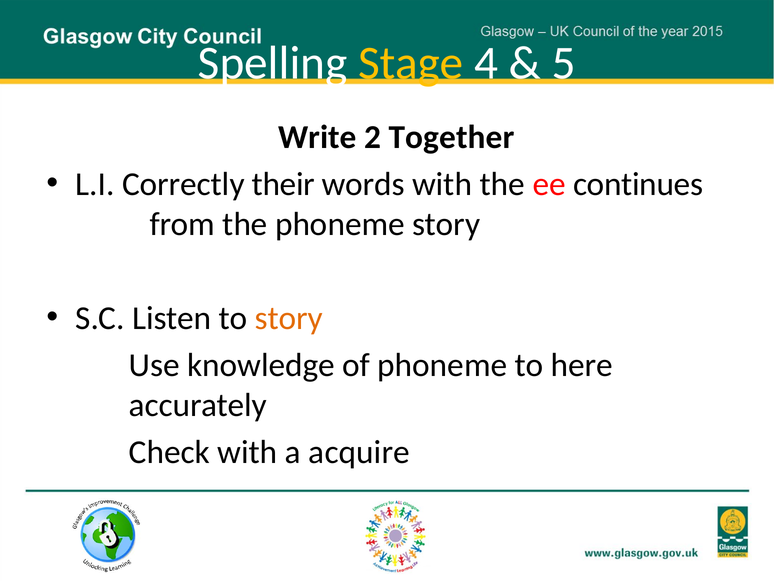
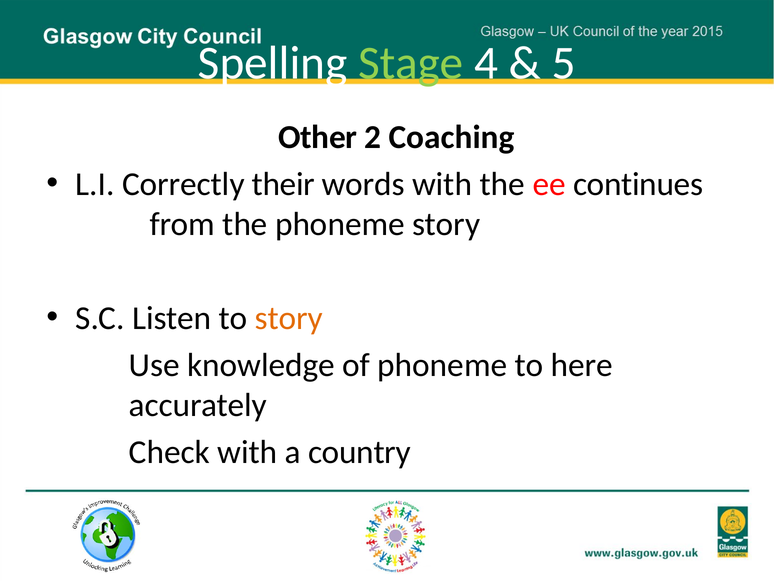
Stage colour: yellow -> light green (411, 63)
Write: Write -> Other (318, 137)
Together: Together -> Coaching (452, 137)
acquire: acquire -> country (359, 452)
